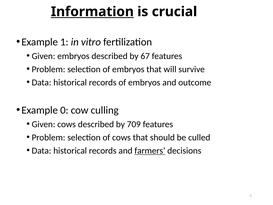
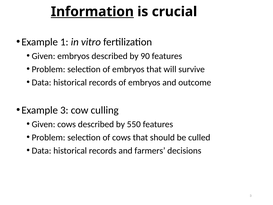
67: 67 -> 90 (145, 56)
Example 0: 0 -> 3 (64, 110)
709: 709 -> 550 (134, 124)
farmers underline: present -> none (150, 150)
